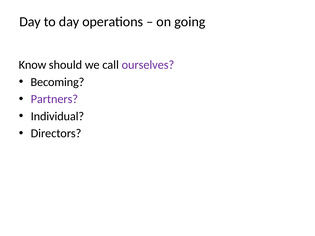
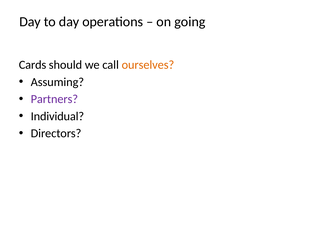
Know: Know -> Cards (33, 65)
ourselves colour: purple -> orange (148, 65)
Becoming: Becoming -> Assuming (57, 82)
